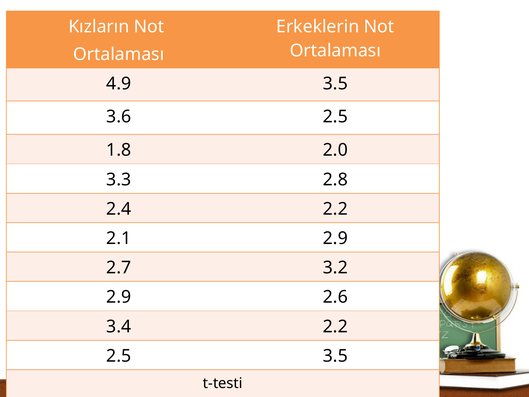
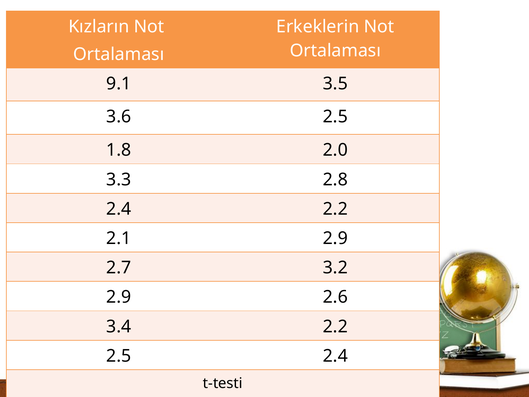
4.9: 4.9 -> 9.1 (119, 84)
2.5 3.5: 3.5 -> 2.4 (335, 356)
